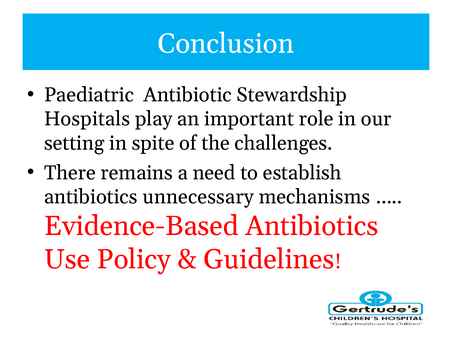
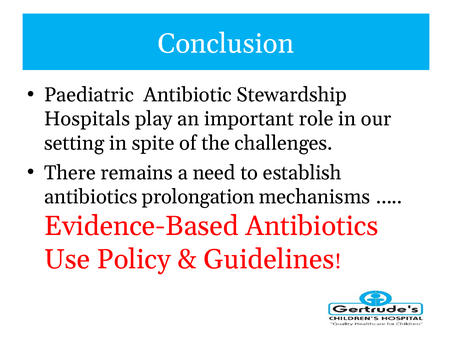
unnecessary: unnecessary -> prolongation (198, 197)
